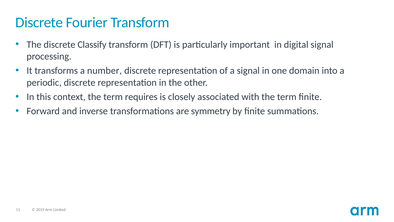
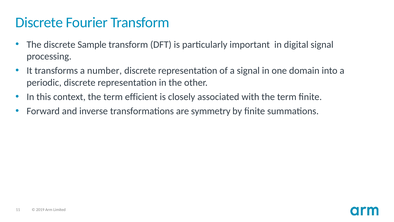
Classify: Classify -> Sample (92, 44)
requires: requires -> efficient (141, 97)
